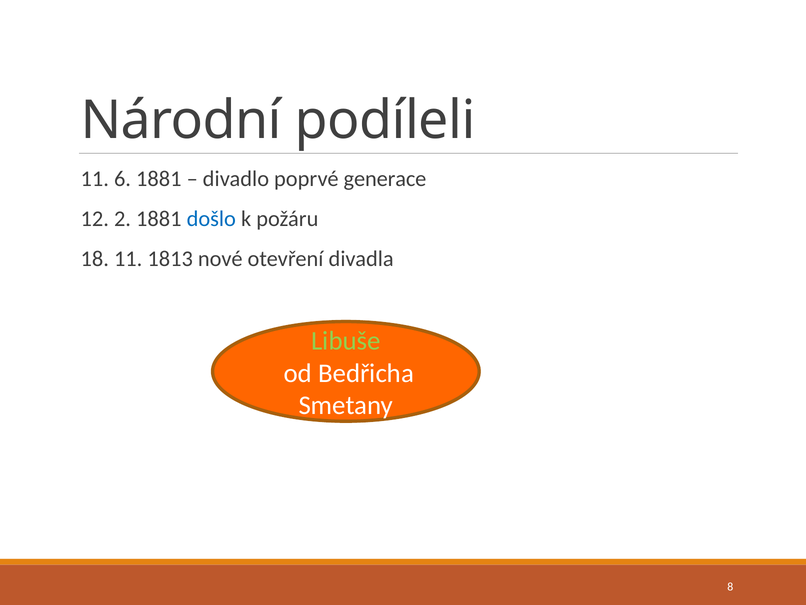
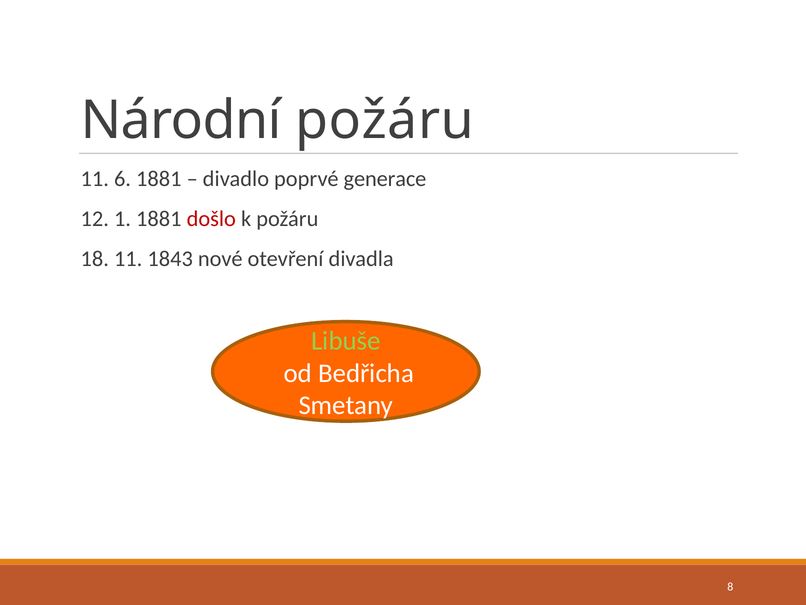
Národní podíleli: podíleli -> požáru (385, 120)
2: 2 -> 1 (123, 219)
došlo colour: blue -> red (211, 219)
1813: 1813 -> 1843 (170, 258)
